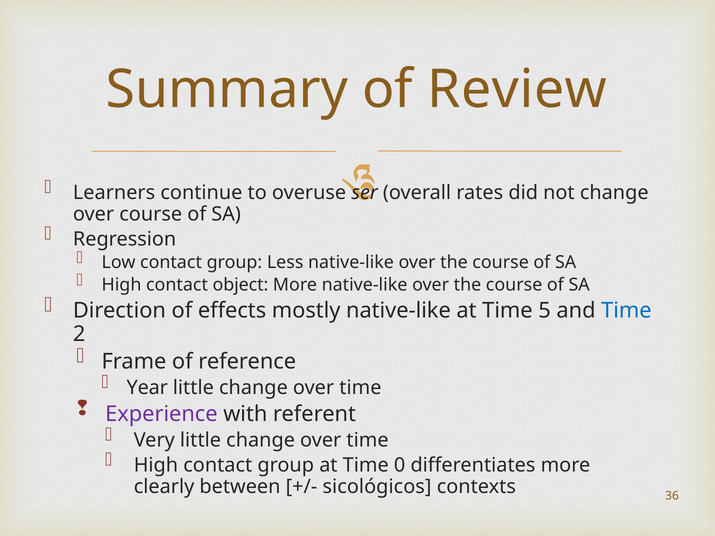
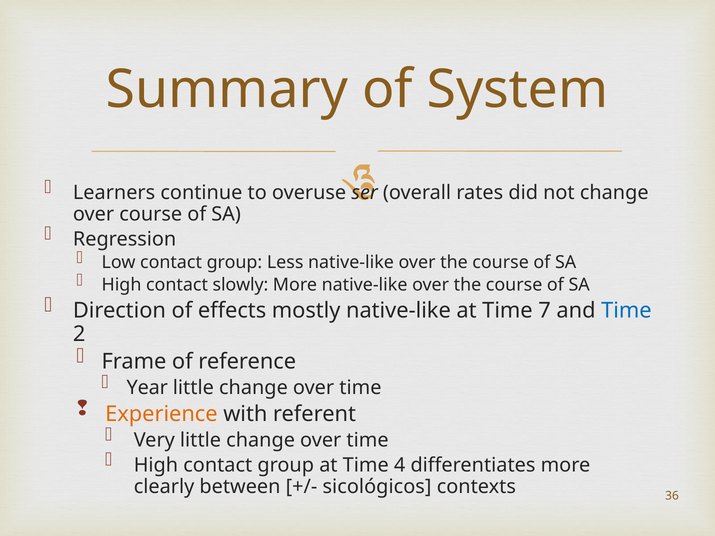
Review: Review -> System (517, 90)
object: object -> slowly (240, 285)
5: 5 -> 7 (545, 311)
Experience colour: purple -> orange (161, 414)
0: 0 -> 4 (400, 465)
